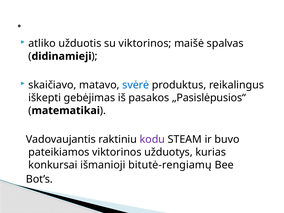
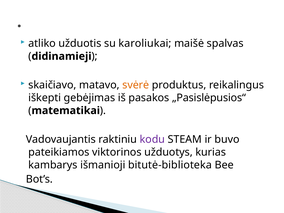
su viktorinos: viktorinos -> karoliukai (145, 43)
svėrė colour: blue -> orange (136, 85)
konkursai: konkursai -> kambarys (53, 165)
bitutė-rengiamų: bitutė-rengiamų -> bitutė-biblioteka (170, 165)
